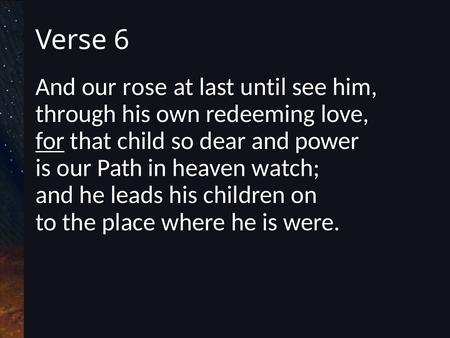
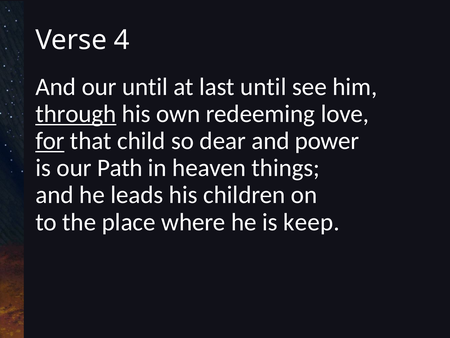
6: 6 -> 4 (122, 40)
our rose: rose -> until (145, 87)
through underline: none -> present (76, 114)
watch: watch -> things (286, 168)
were: were -> keep (312, 222)
